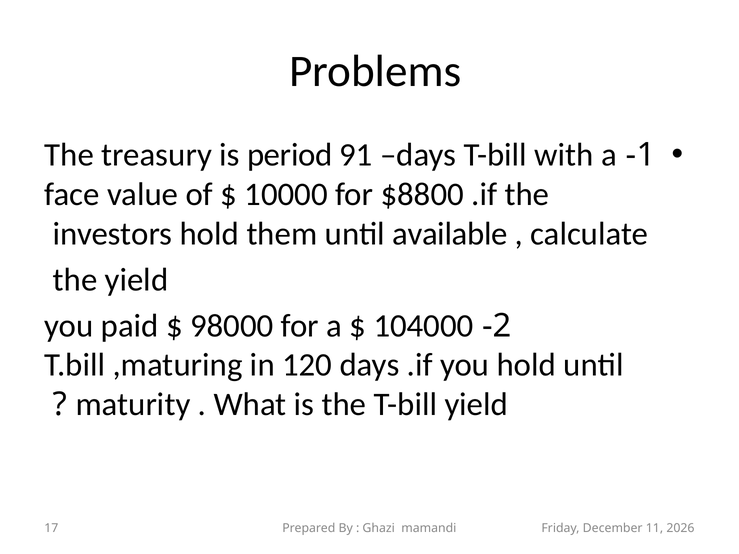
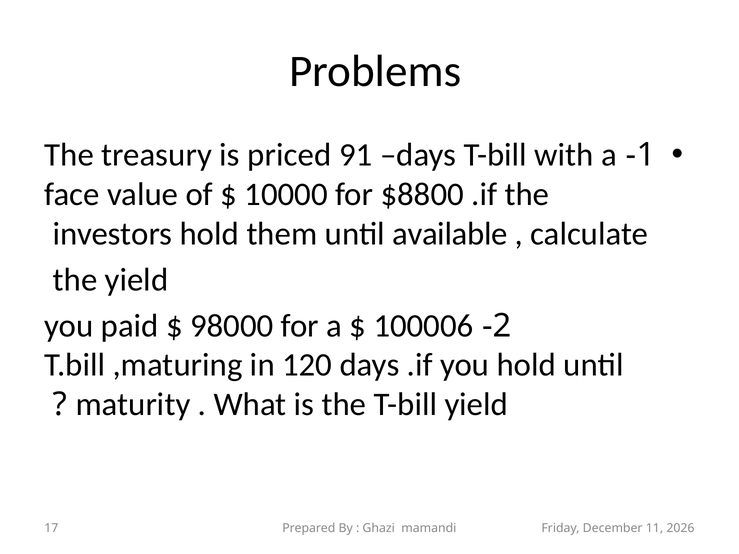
period: period -> priced (289, 155)
104000: 104000 -> 100006 (423, 326)
